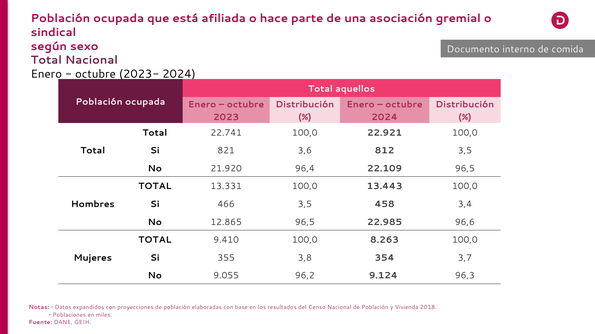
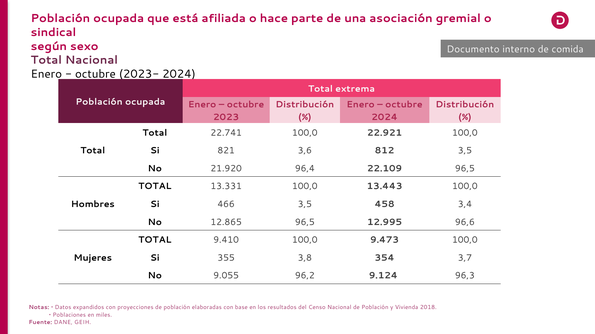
aquellos: aquellos -> extrema (355, 89)
22.985: 22.985 -> 12.995 (385, 222)
8.263: 8.263 -> 9.473 (385, 240)
